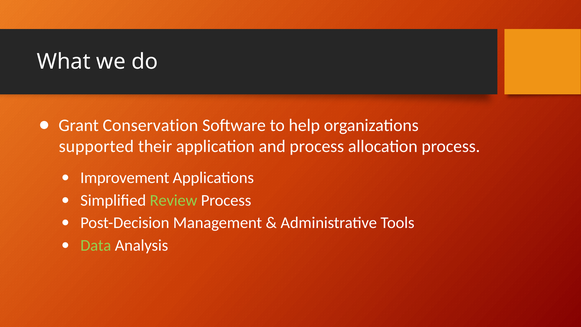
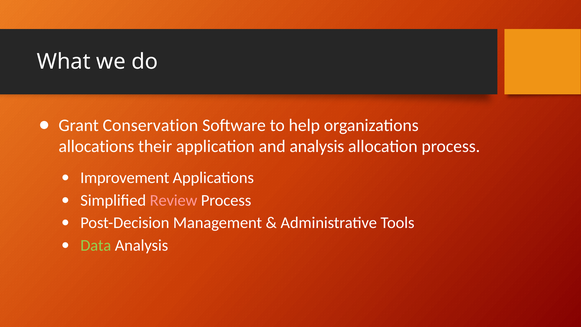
supported: supported -> allocations (96, 146)
and process: process -> analysis (317, 146)
Review colour: light green -> pink (174, 200)
